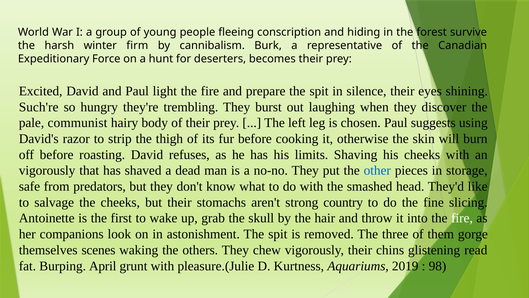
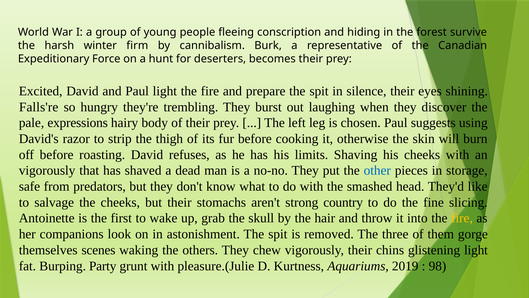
Such're: Such're -> Falls're (39, 107)
communist: communist -> expressions (78, 123)
fire colour: white -> yellow (462, 218)
glistening read: read -> light (476, 250)
April: April -> Party (103, 266)
